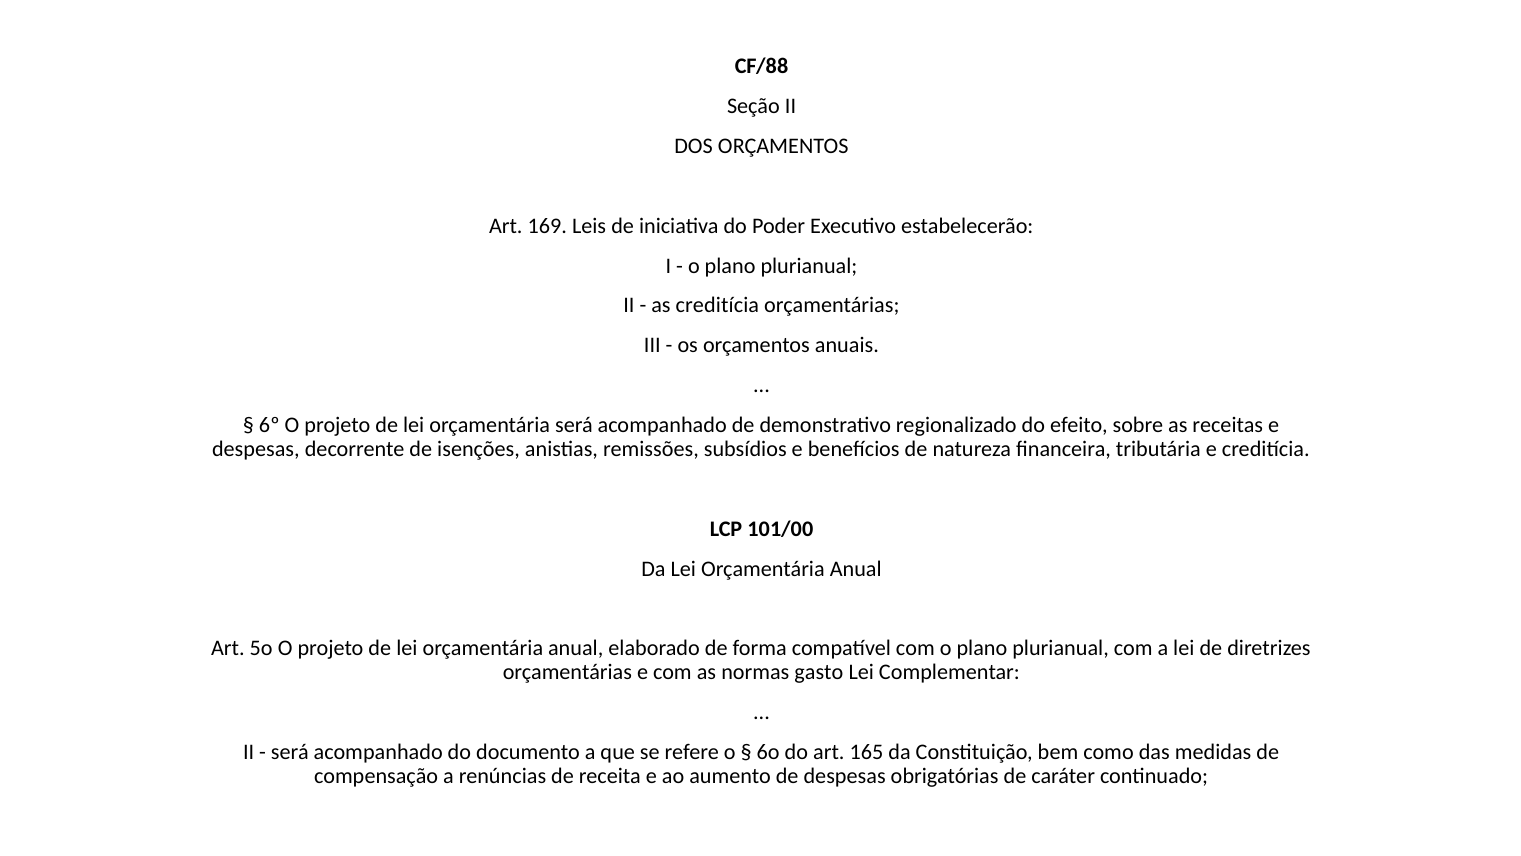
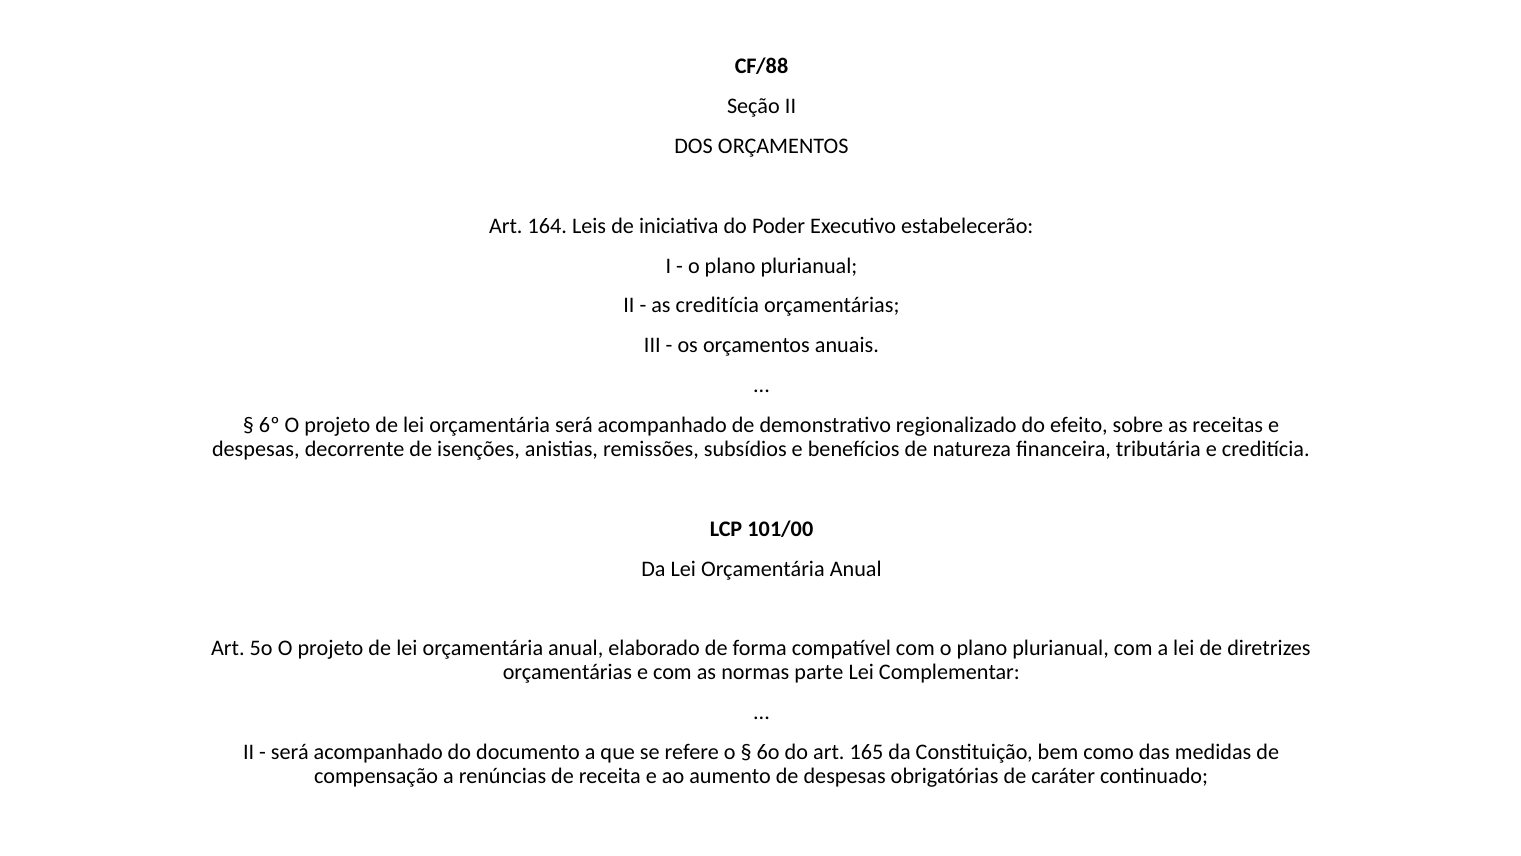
169: 169 -> 164 (547, 226)
gasto: gasto -> parte (819, 672)
